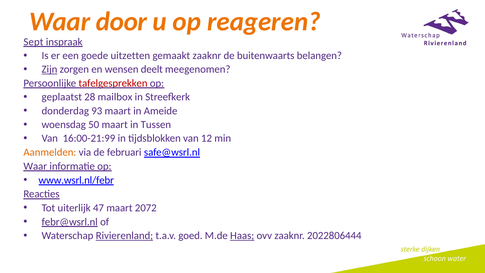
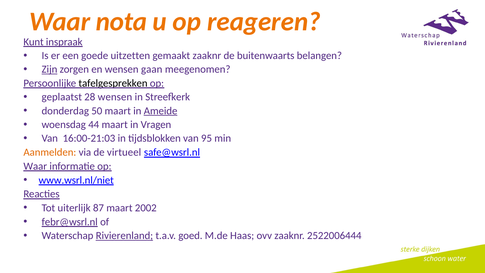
door: door -> nota (121, 22)
Sept: Sept -> Kunt (34, 42)
deelt: deelt -> gaan (152, 69)
tafelgesprekken colour: red -> black (113, 83)
28 mailbox: mailbox -> wensen (115, 97)
93: 93 -> 50 (97, 111)
Ameide underline: none -> present (161, 111)
50: 50 -> 44 (94, 124)
Tussen: Tussen -> Vragen (156, 124)
16:00-21:99: 16:00-21:99 -> 16:00-21:03 (89, 138)
12: 12 -> 95 (207, 138)
februari: februari -> virtueel (124, 152)
www.wsrl.nl/febr: www.wsrl.nl/febr -> www.wsrl.nl/niet (76, 180)
47: 47 -> 87 (98, 208)
2072: 2072 -> 2002 (146, 208)
Haas underline: present -> none (242, 235)
2022806444: 2022806444 -> 2522006444 (334, 235)
